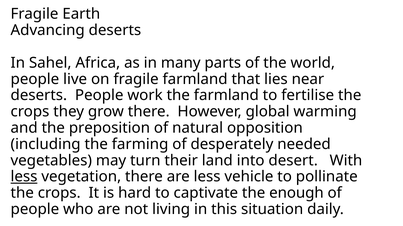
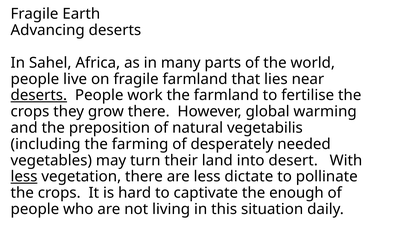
deserts underline: none -> present (39, 96)
opposition: opposition -> vegetabilis (265, 128)
vehicle: vehicle -> dictate (249, 177)
